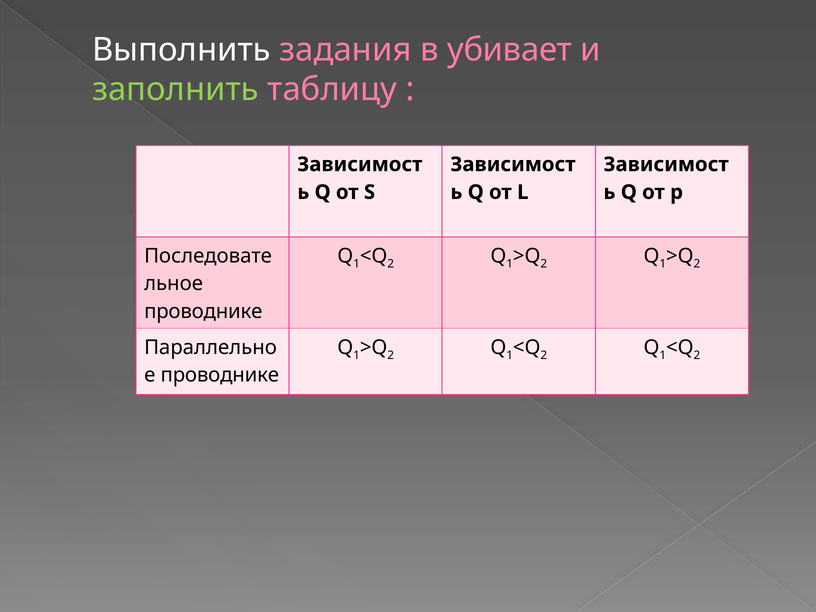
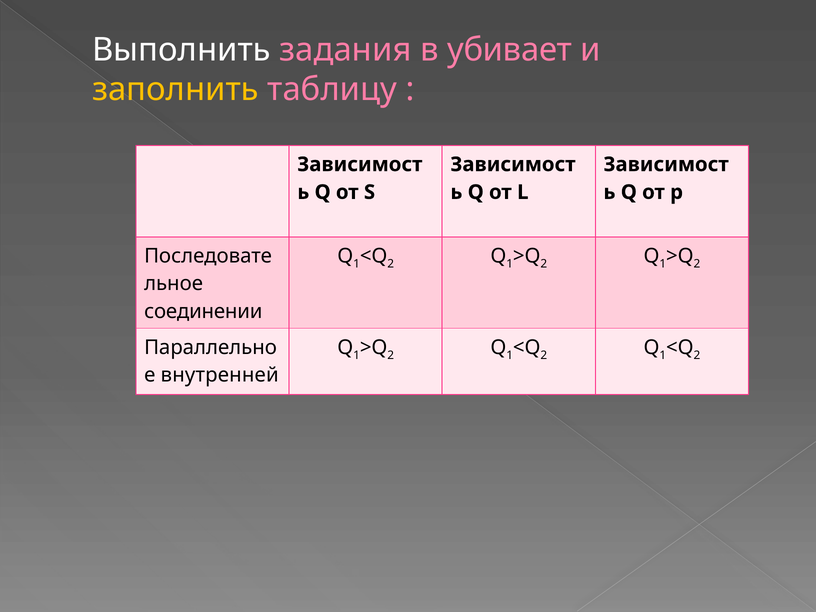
заполнить colour: light green -> yellow (175, 89)
проводнике: проводнике -> соединении (203, 311)
проводнике: проводнике -> внутренней (220, 375)
